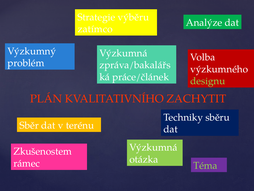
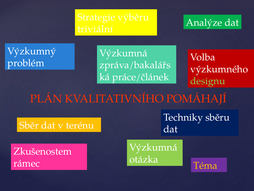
zatímco: zatímco -> triviální (95, 29)
ZACHYTIT: ZACHYTIT -> POMÁHAJÍ (196, 99)
Téma colour: light green -> yellow (205, 165)
